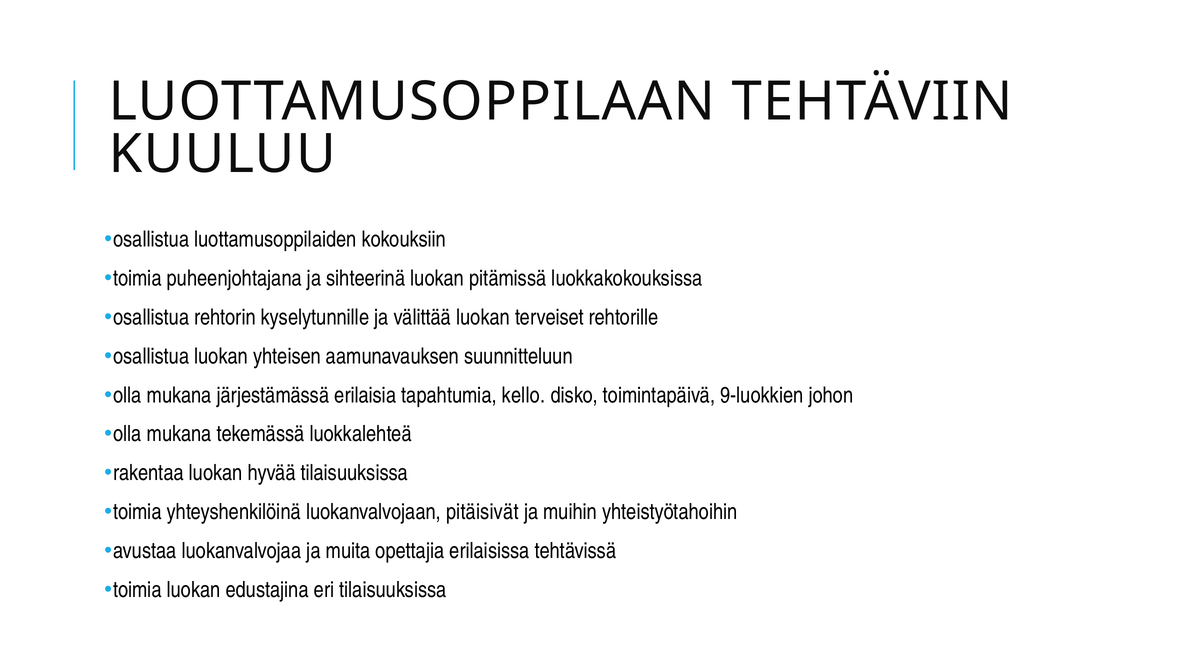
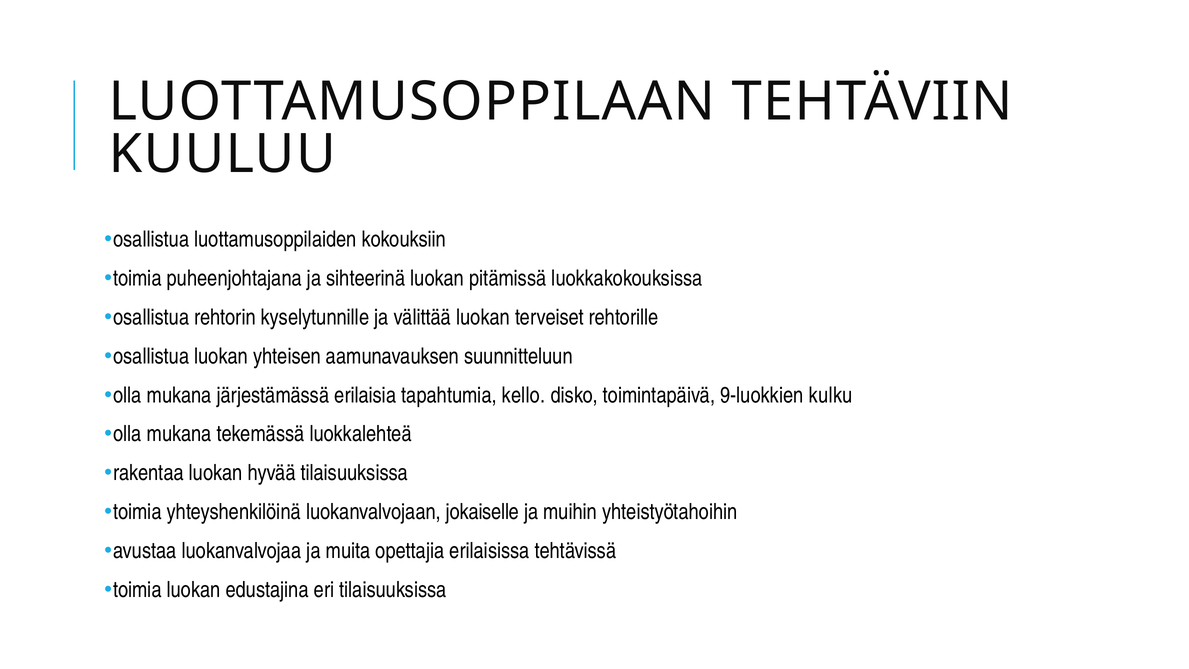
johon: johon -> kulku (831, 395)
pitäisivät: pitäisivät -> jokaiselle (483, 512)
